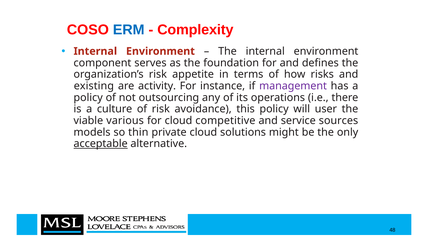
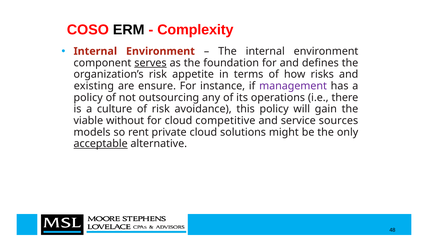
ERM colour: blue -> black (129, 30)
serves underline: none -> present (150, 63)
activity: activity -> ensure (157, 86)
user: user -> gain (326, 109)
various: various -> without (125, 120)
thin: thin -> rent (138, 132)
